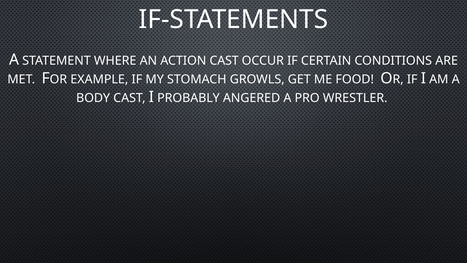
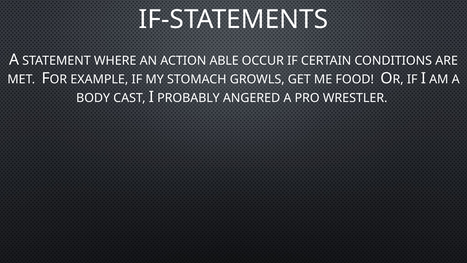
ACTION CAST: CAST -> ABLE (224, 61)
